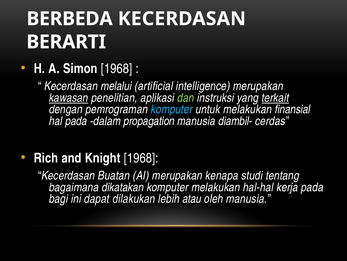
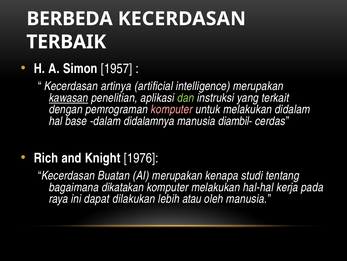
BERARTI: BERARTI -> TERBAIK (66, 42)
Simon 1968: 1968 -> 1957 (117, 68)
melalui: melalui -> artinya (116, 86)
terkait underline: present -> none (275, 98)
komputer colour: light blue -> pink (172, 109)
finansial: finansial -> didalam (293, 109)
hal pada: pada -> base (76, 121)
propagation: propagation -> didalamnya (149, 121)
Knight 1968: 1968 -> 1976 (141, 158)
bagi: bagi -> raya (59, 198)
